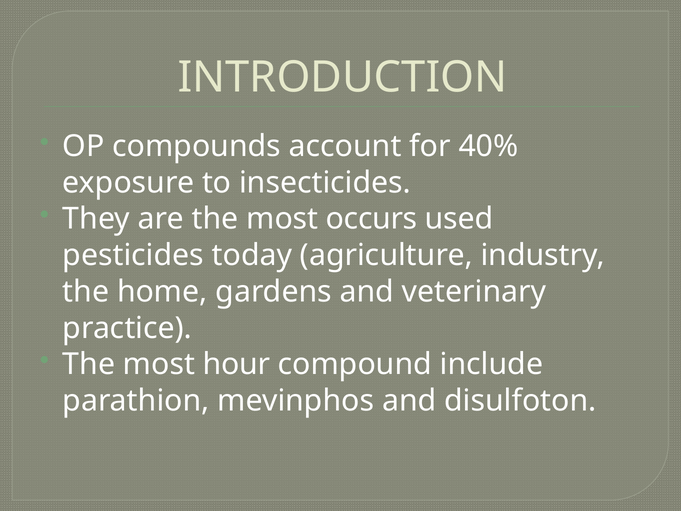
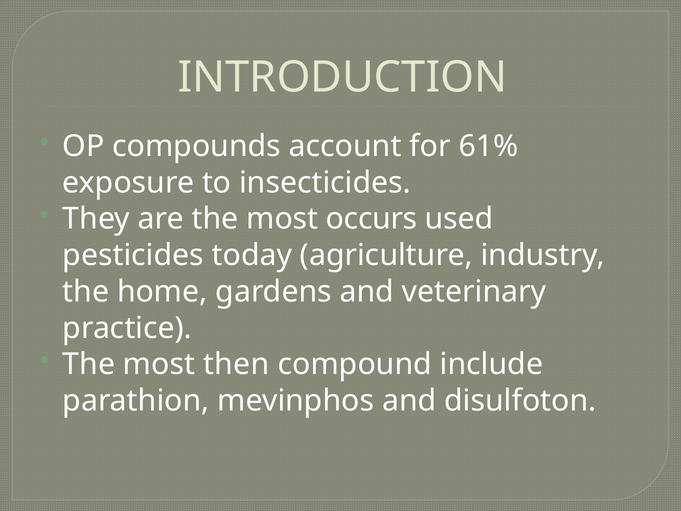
40%: 40% -> 61% (488, 146)
hour: hour -> then (236, 364)
